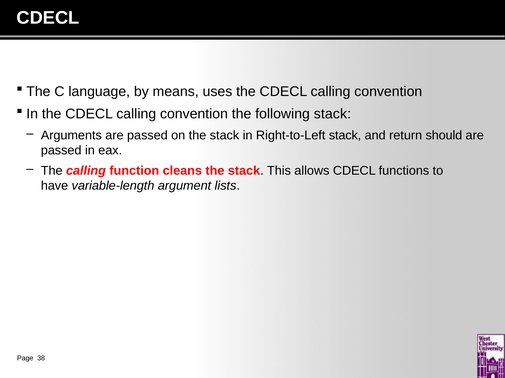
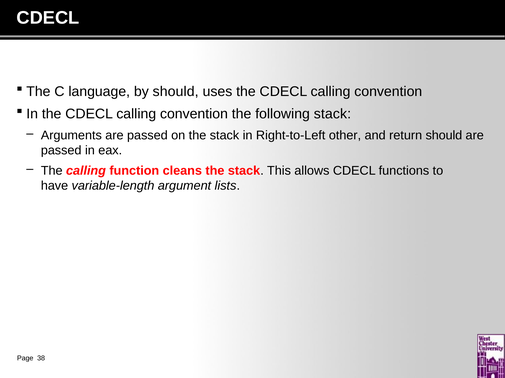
by means: means -> should (176, 92)
Right-to-Left stack: stack -> other (345, 136)
